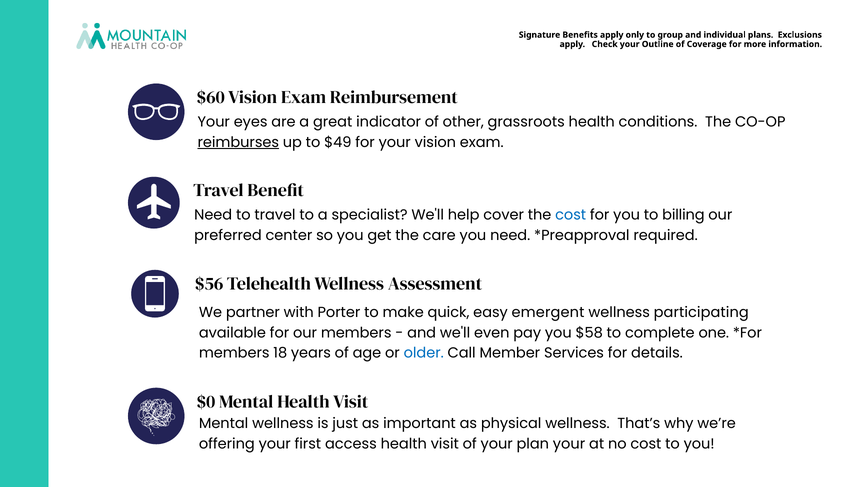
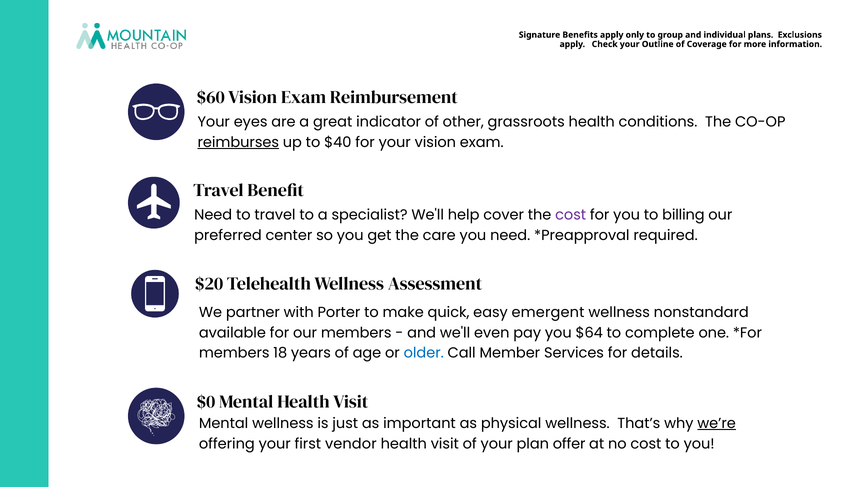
$49: $49 -> $40 (338, 142)
cost colour: blue -> purple (571, 215)
$56: $56 -> $20 (209, 283)
participating: participating -> nonstandard (701, 312)
$58: $58 -> $64 (589, 332)
we’re underline: none -> present (717, 423)
access: access -> vendor (351, 443)
plan your: your -> offer (569, 443)
